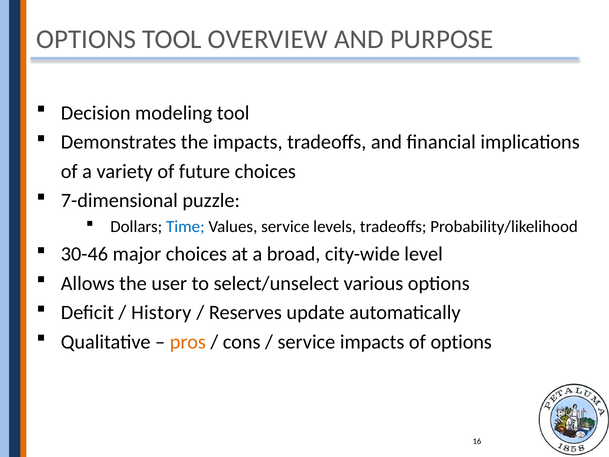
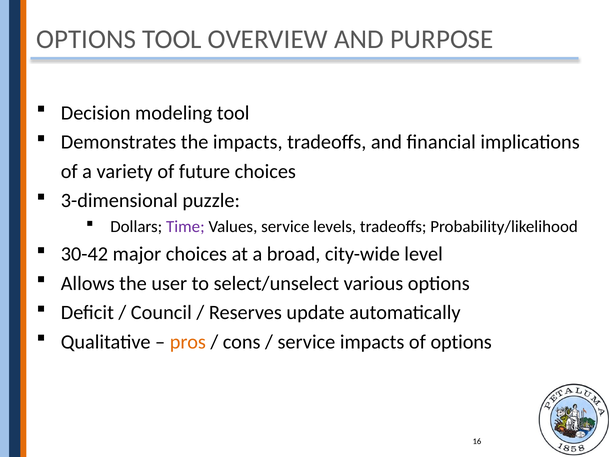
7-dimensional: 7-dimensional -> 3-dimensional (119, 201)
Time colour: blue -> purple (185, 227)
30-46: 30-46 -> 30-42 (84, 254)
History: History -> Council (161, 313)
